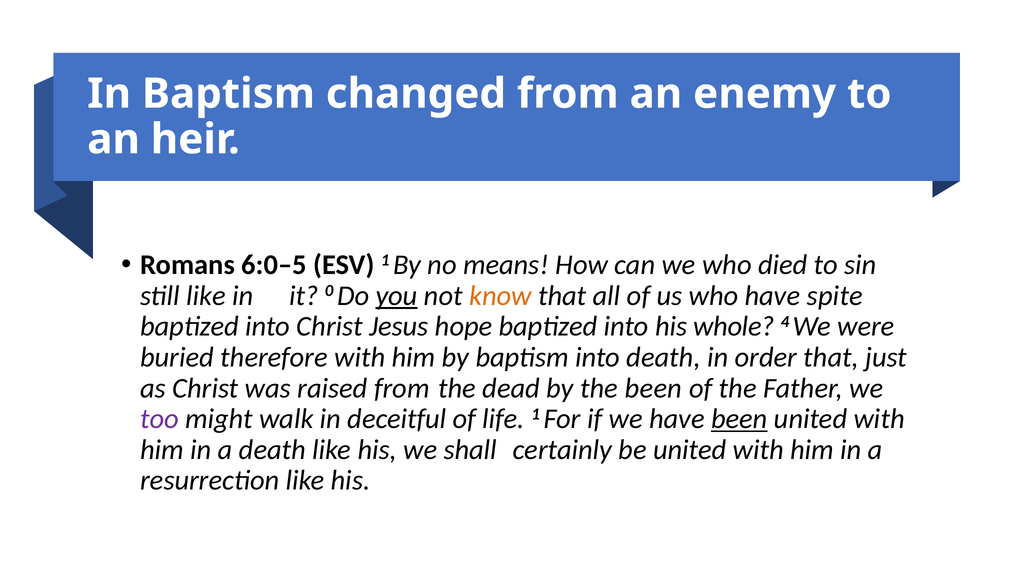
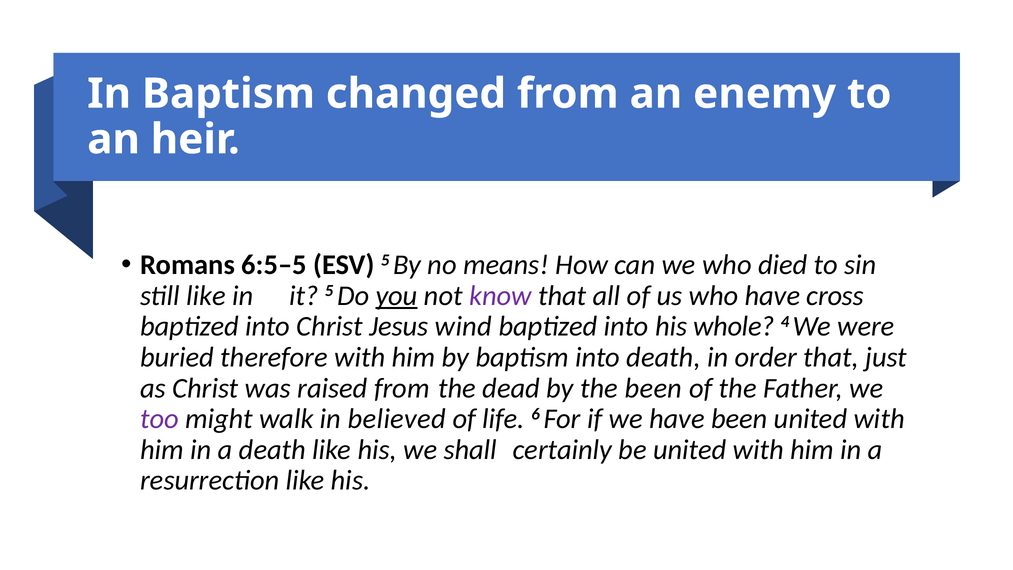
6:0–5: 6:0–5 -> 6:5–5 (274, 265)
ESV 1: 1 -> 5 (385, 260)
it 0: 0 -> 5 (329, 291)
know colour: orange -> purple (500, 296)
spite: spite -> cross (835, 296)
hope: hope -> wind (463, 326)
deceitful: deceitful -> believed (397, 419)
life 1: 1 -> 6 (536, 414)
been underline: present -> none (739, 419)
